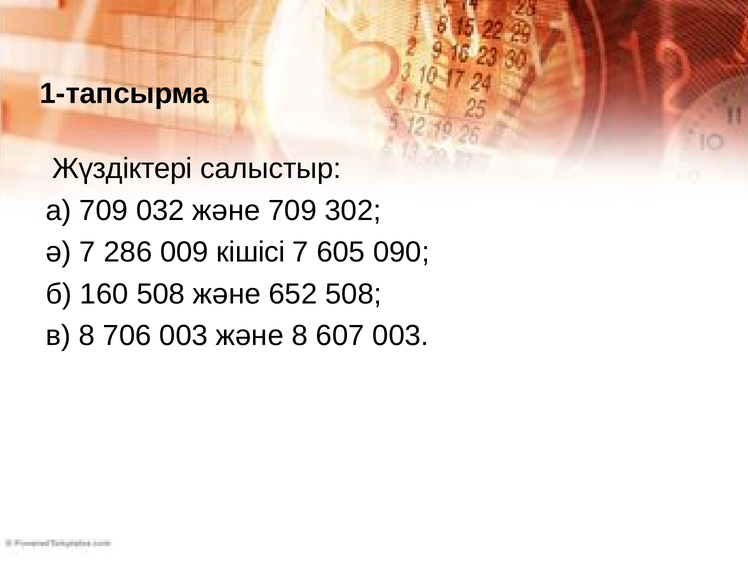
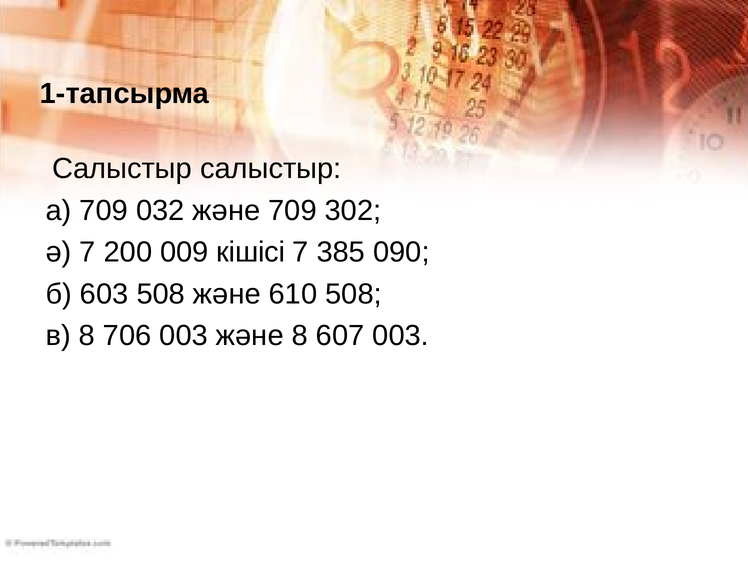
Жүздіктері: Жүздіктері -> Салыстыр (122, 169)
286: 286 -> 200 (128, 252)
605: 605 -> 385 (341, 252)
160: 160 -> 603 (104, 294)
652: 652 -> 610 (293, 294)
